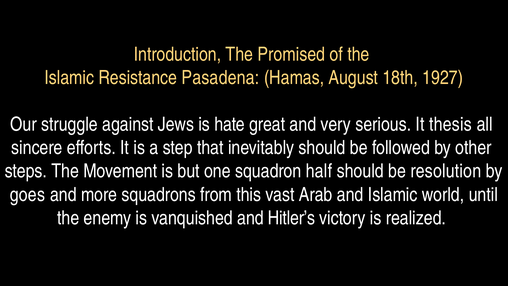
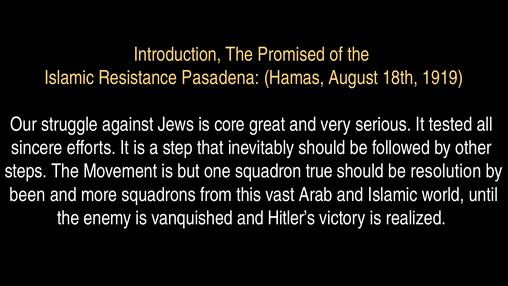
1927: 1927 -> 1919 (443, 78)
hate: hate -> core (230, 124)
thesis: thesis -> tested (451, 124)
half: half -> true (319, 171)
goes: goes -> been (27, 194)
